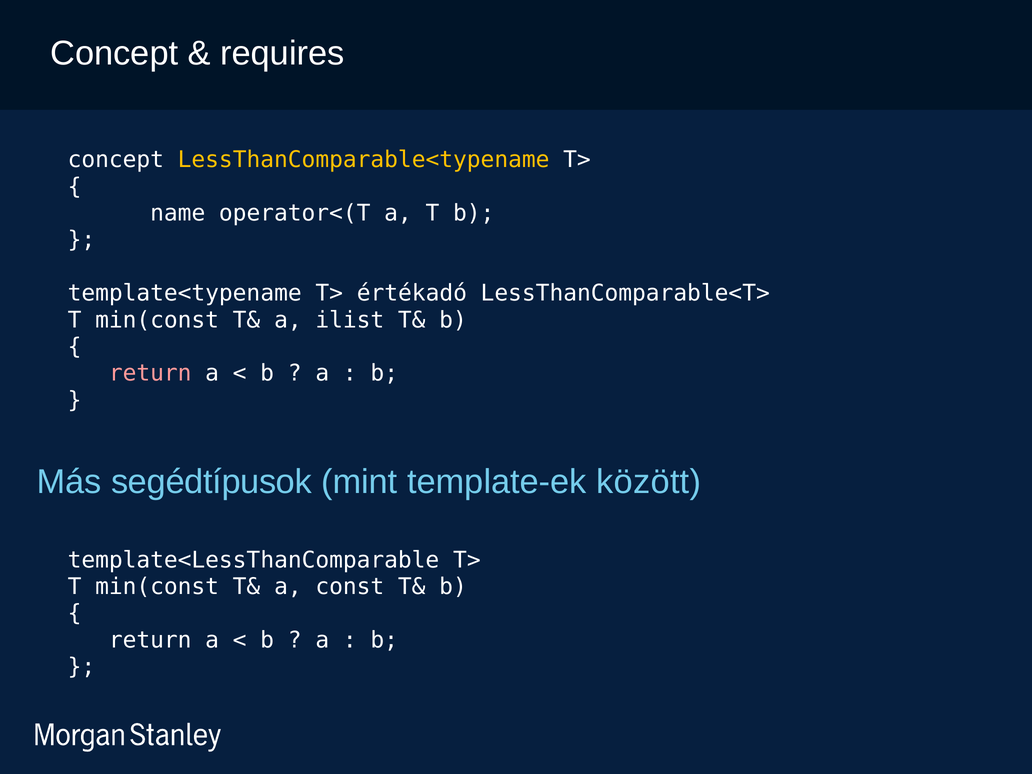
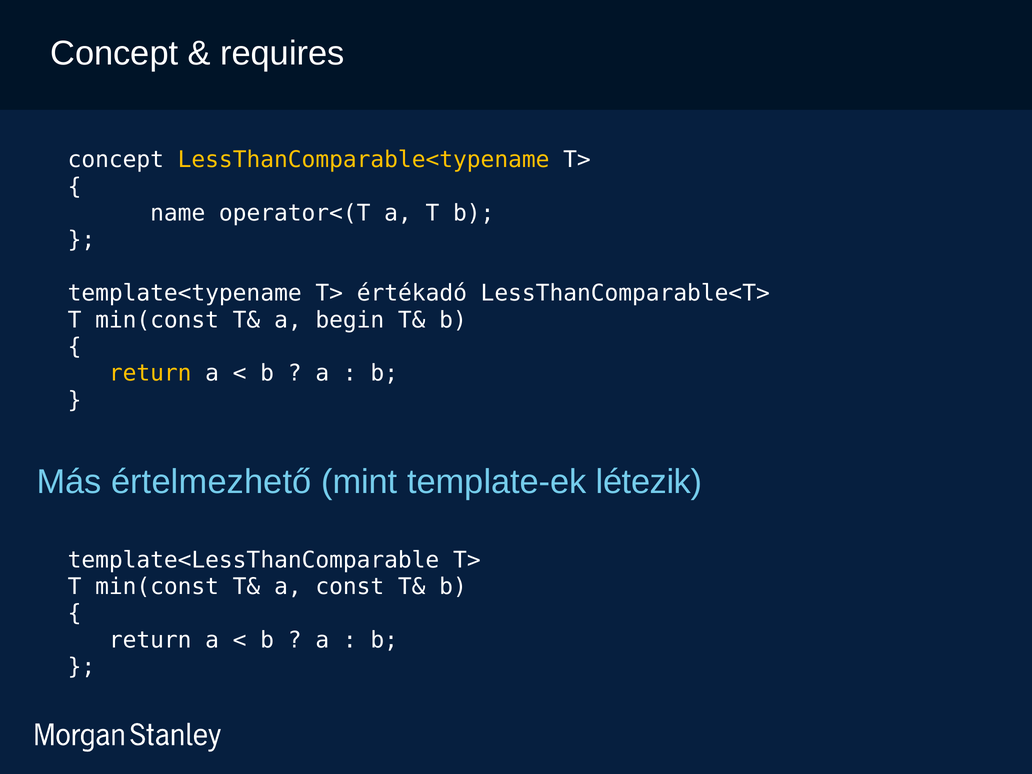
ilist: ilist -> begin (350, 320)
return colour: pink -> yellow (150, 373)
segédtípusok: segédtípusok -> értelmezhető (211, 482)
között: között -> létezik (649, 482)
